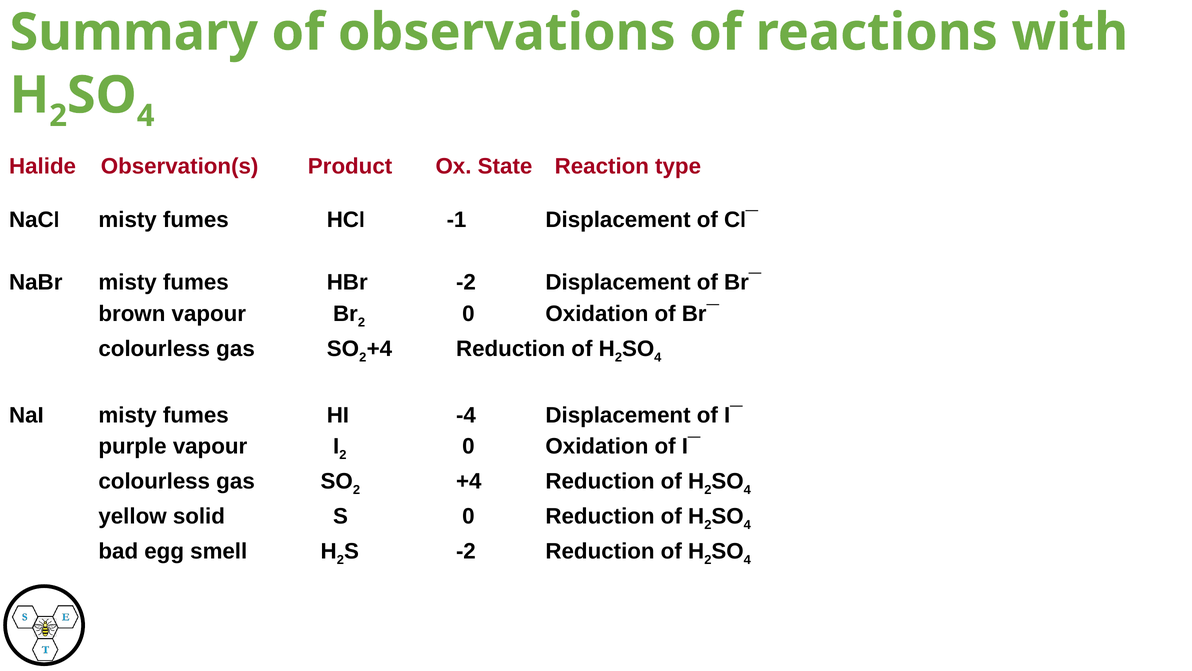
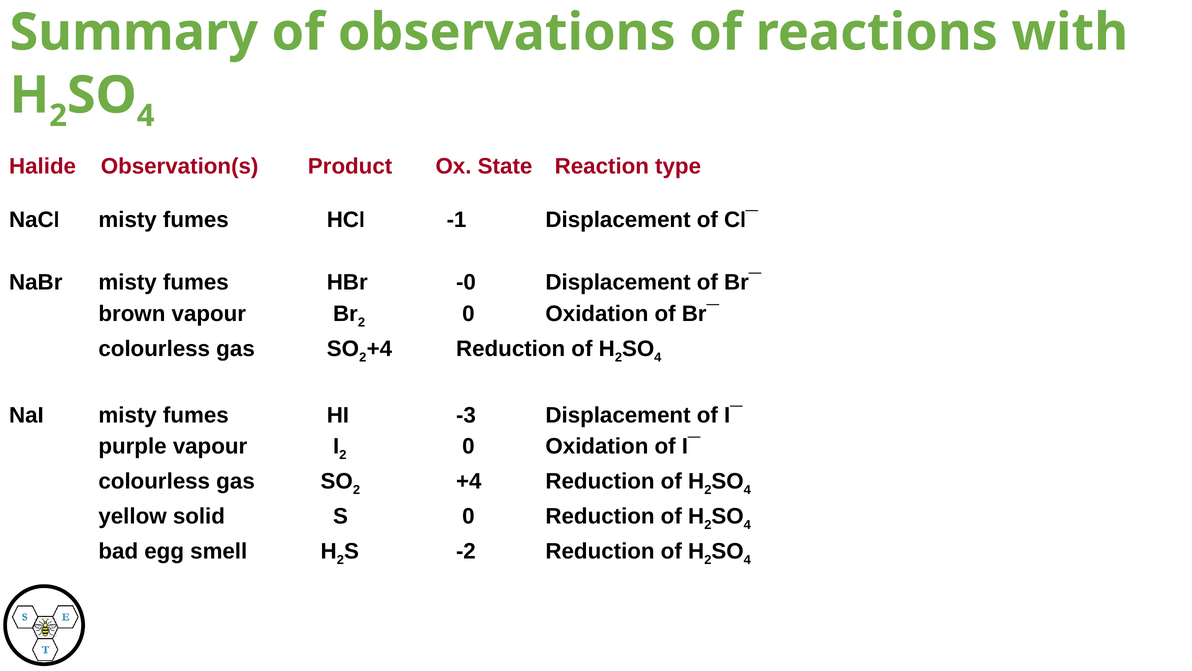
HBr -2: -2 -> -0 (466, 282)
-4: -4 -> -3 (466, 415)
